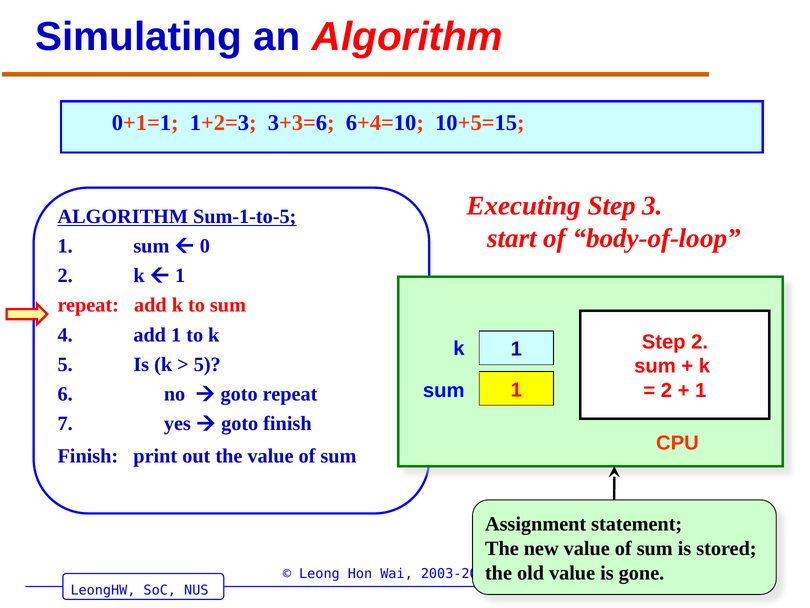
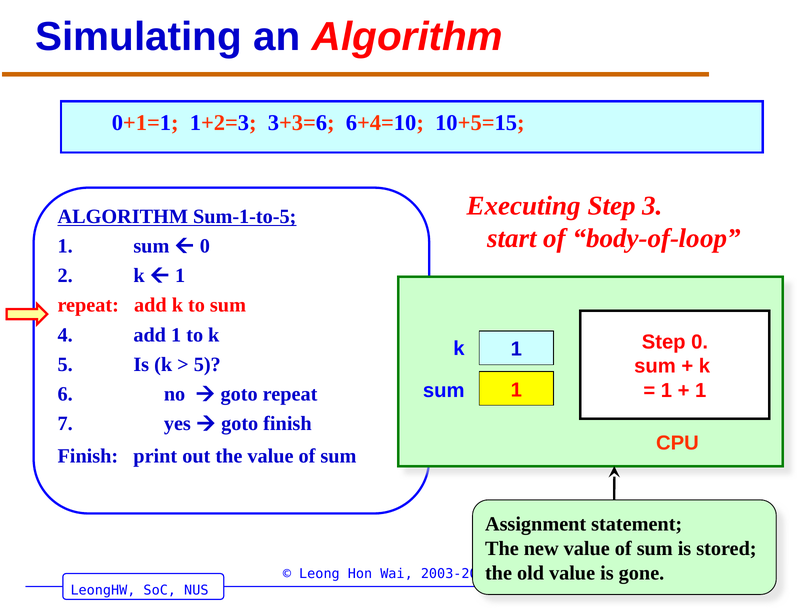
Step 2: 2 -> 0 (700, 342)
2: 2 -> 1 (666, 390)
